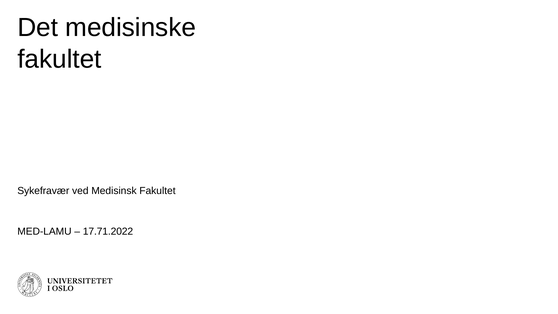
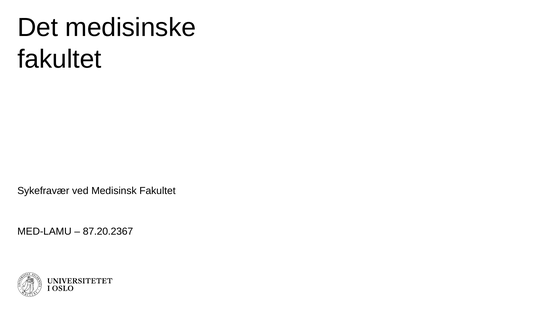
17.71.2022: 17.71.2022 -> 87.20.2367 (108, 231)
